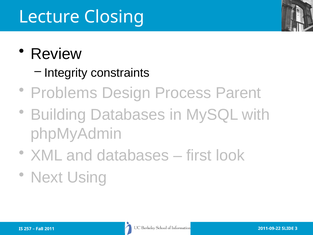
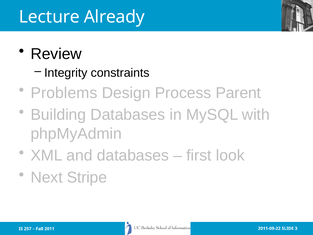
Closing: Closing -> Already (114, 17)
Using: Using -> Stripe (87, 177)
